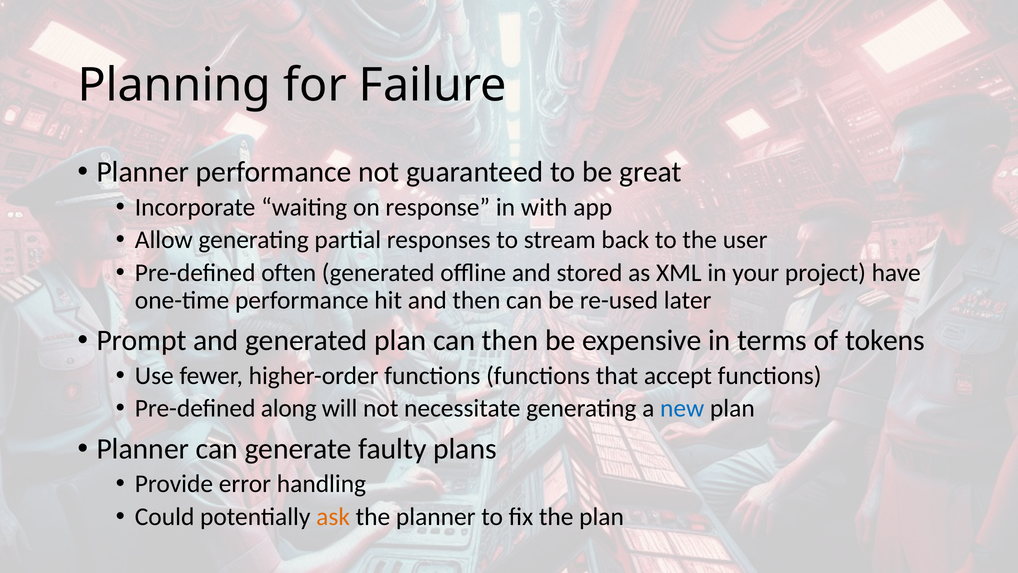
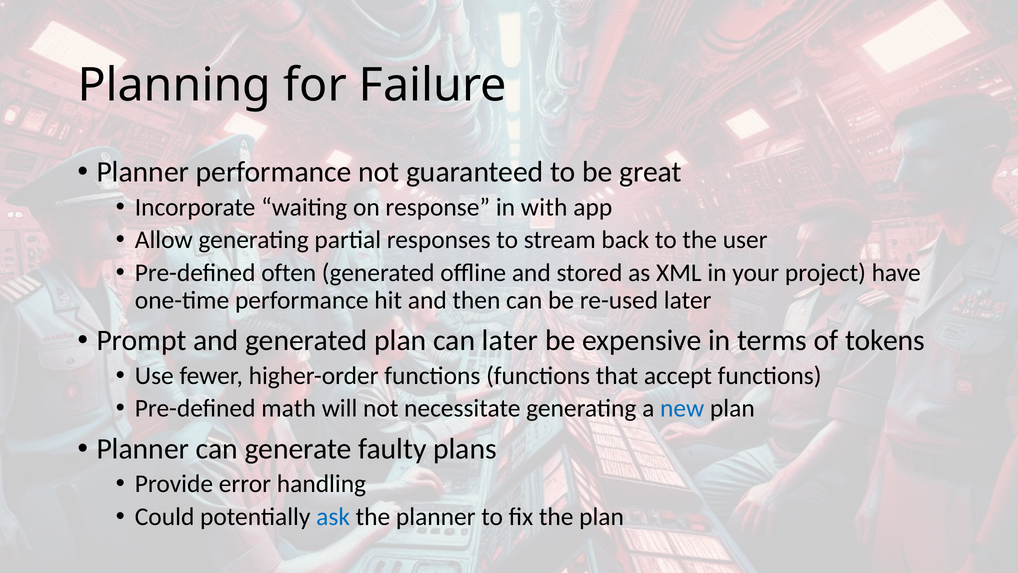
can then: then -> later (510, 340)
along: along -> math (289, 408)
ask colour: orange -> blue (333, 516)
